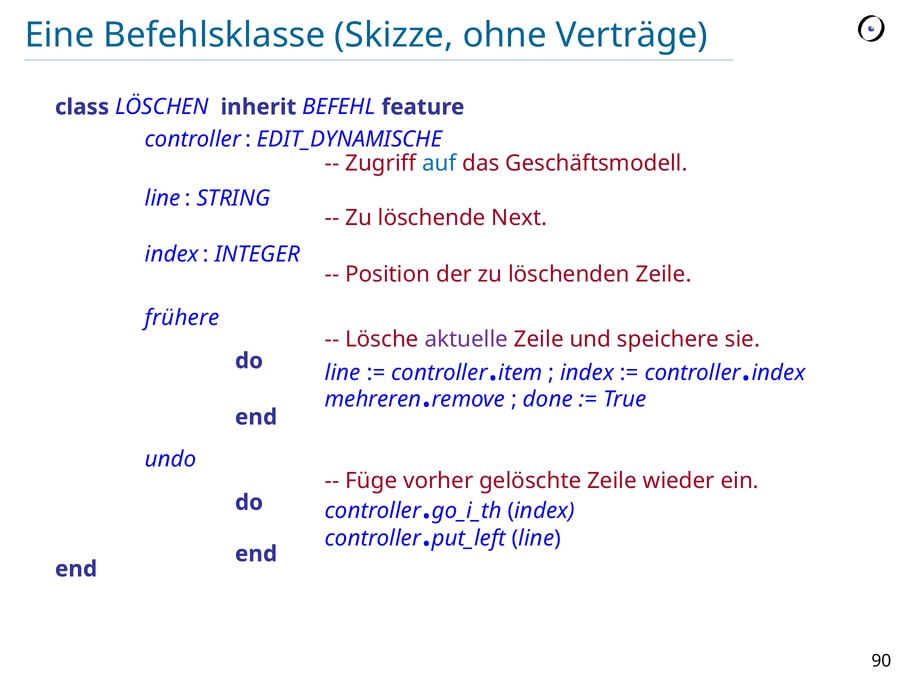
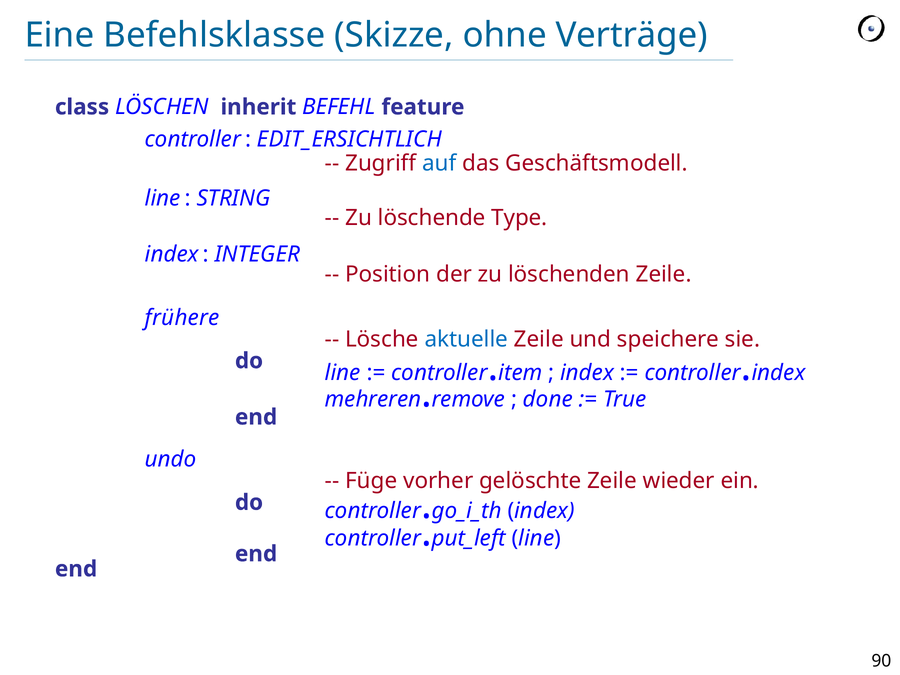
EDIT_DYNAMISCHE: EDIT_DYNAMISCHE -> EDIT_ERSICHTLICH (349, 139)
Next: Next -> Type (519, 218)
aktuelle colour: purple -> blue (466, 339)
